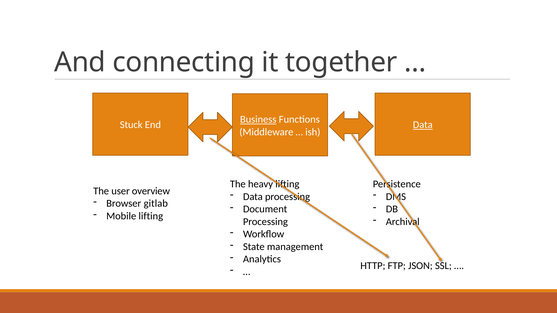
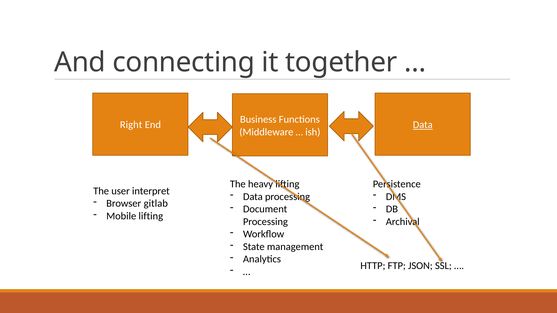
Business underline: present -> none (258, 120)
Stuck: Stuck -> Right (131, 125)
overview: overview -> interpret (151, 191)
